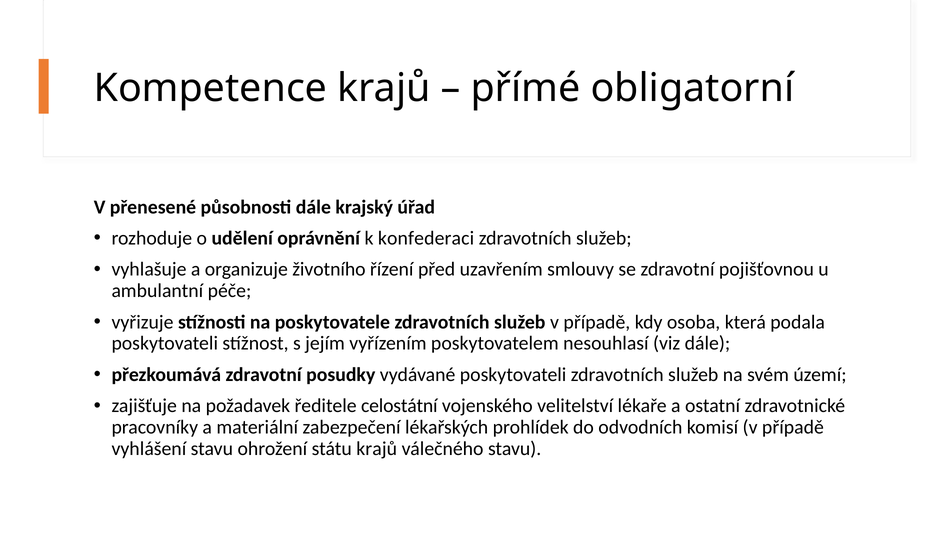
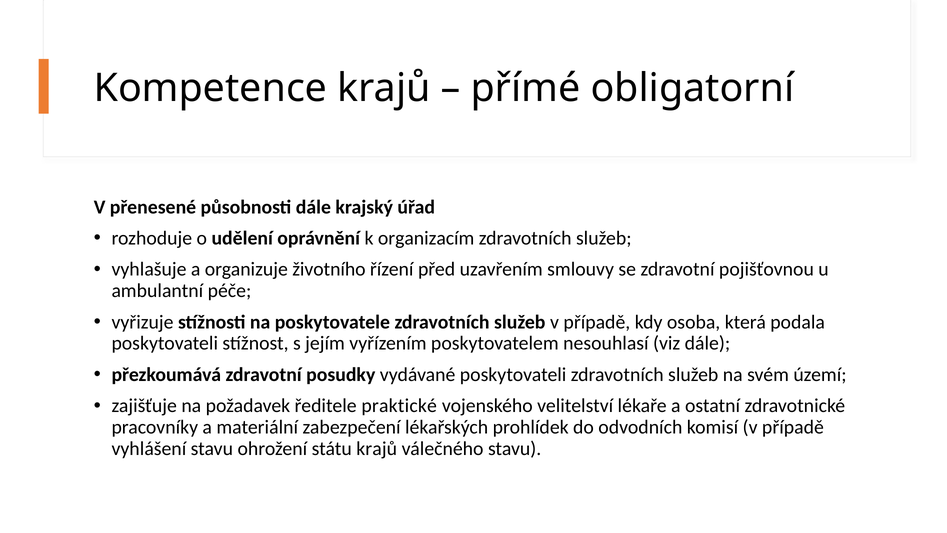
konfederaci: konfederaci -> organizacím (426, 238)
celostátní: celostátní -> praktické (399, 406)
